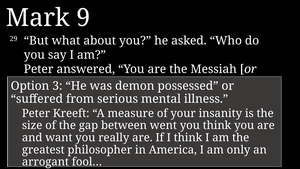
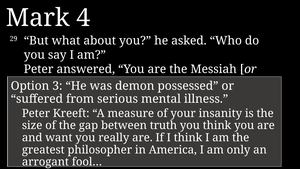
9: 9 -> 4 (83, 18)
went: went -> truth (163, 125)
